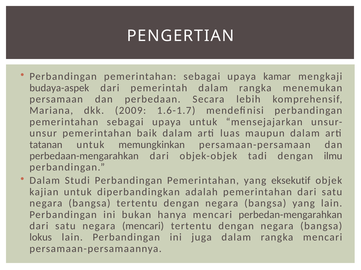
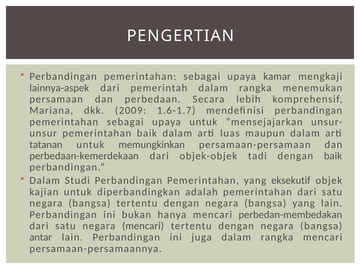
budaya-aspek: budaya-aspek -> lainnya-aspek (59, 88)
perbedaan-mengarahkan: perbedaan-mengarahkan -> perbedaan-kemerdekaan (84, 156)
dengan ilmu: ilmu -> baik (333, 156)
perbedan-mengarahkan: perbedan-mengarahkan -> perbedan-membedakan (290, 215)
lokus: lokus -> antar (41, 238)
